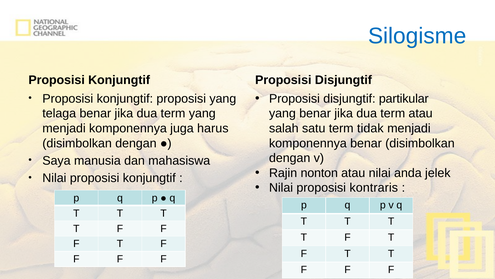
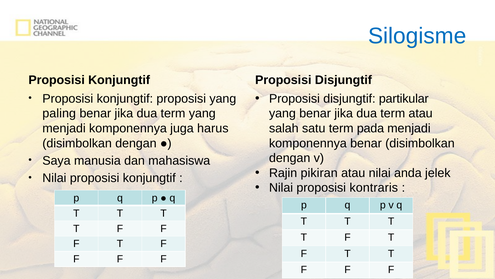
telaga: telaga -> paling (59, 113)
tidak: tidak -> pada (370, 128)
nonton: nonton -> pikiran (319, 173)
